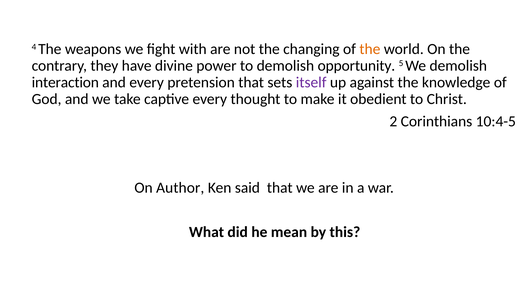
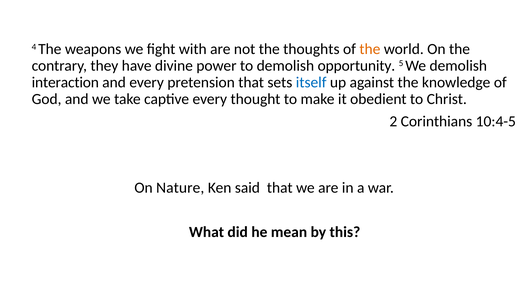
changing: changing -> thoughts (311, 49)
itself colour: purple -> blue (311, 83)
Author: Author -> Nature (180, 188)
